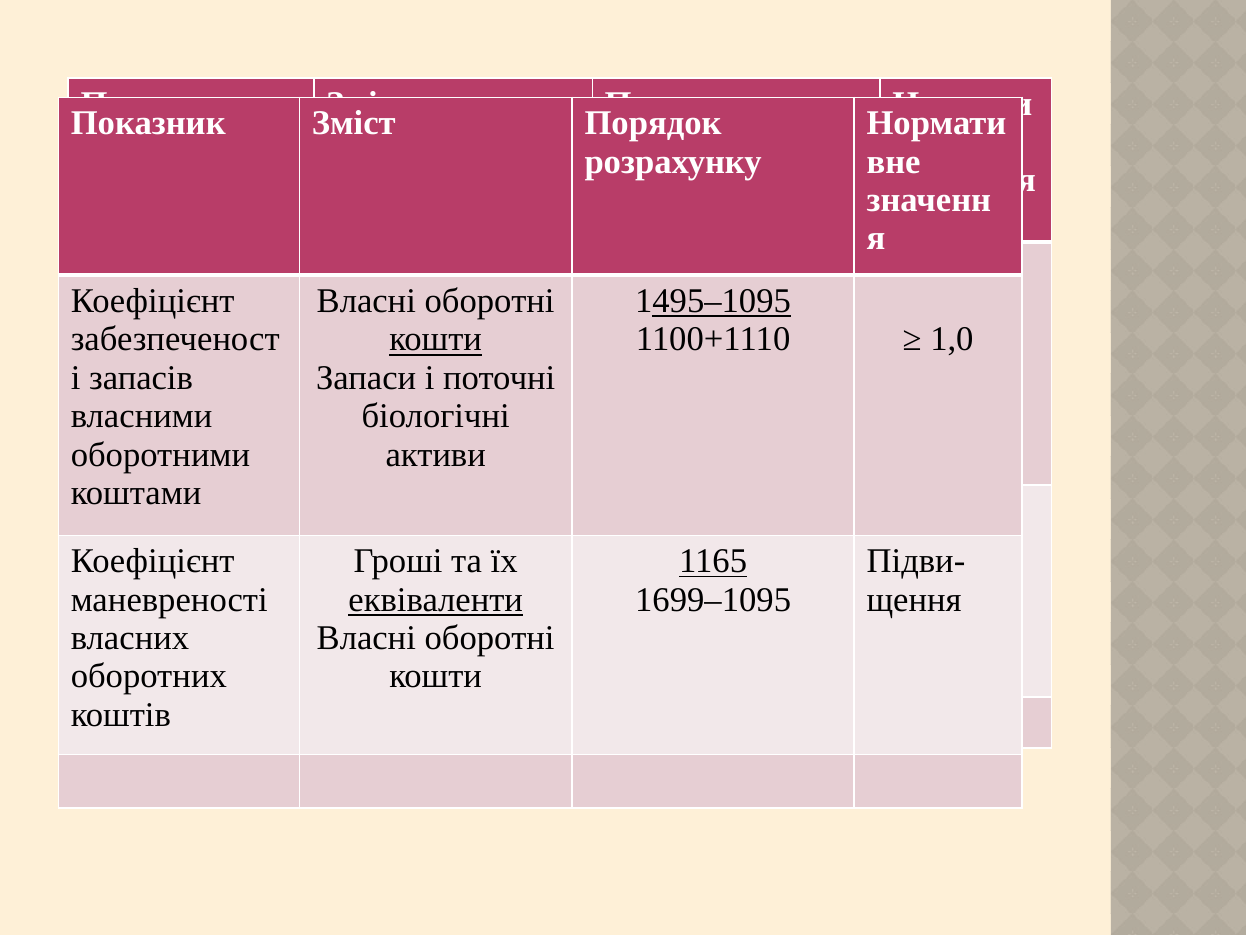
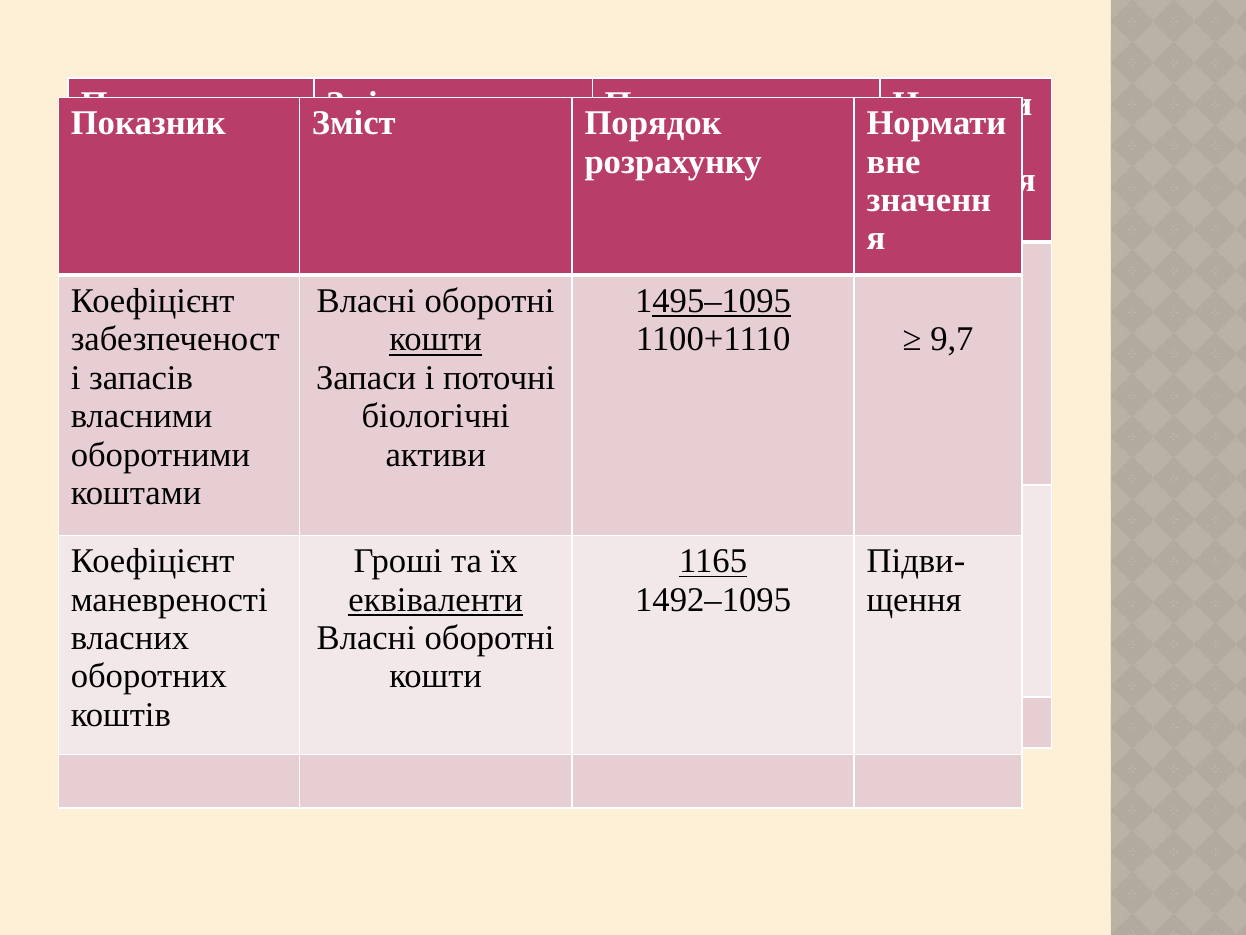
1,0: 1,0 -> 9,7 (952, 339)
1699–1095: 1699–1095 -> 1492–1095 (713, 599)
